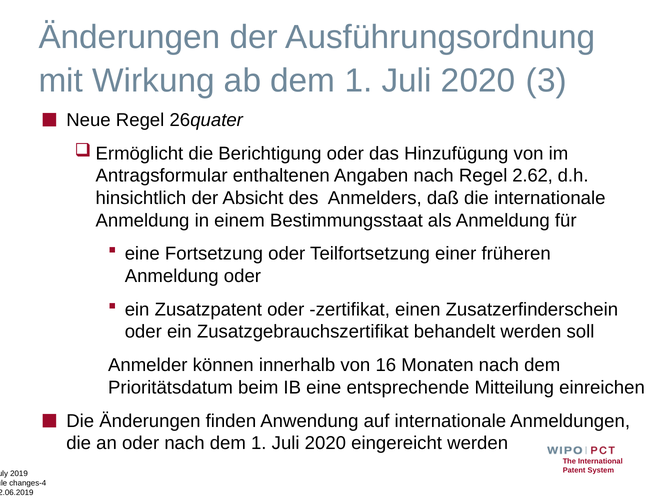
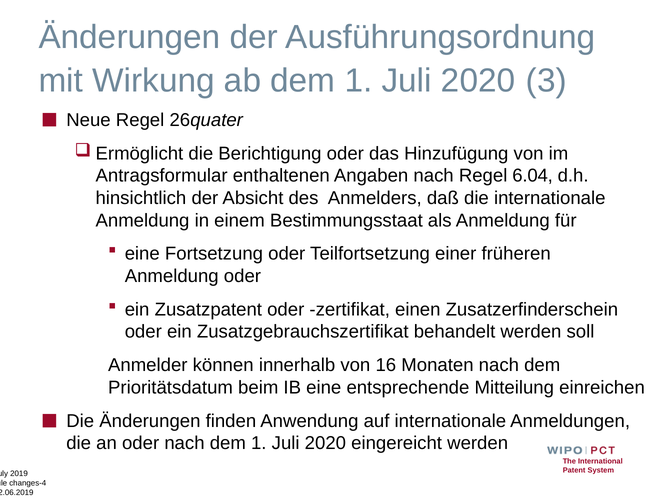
2.62: 2.62 -> 6.04 (533, 176)
